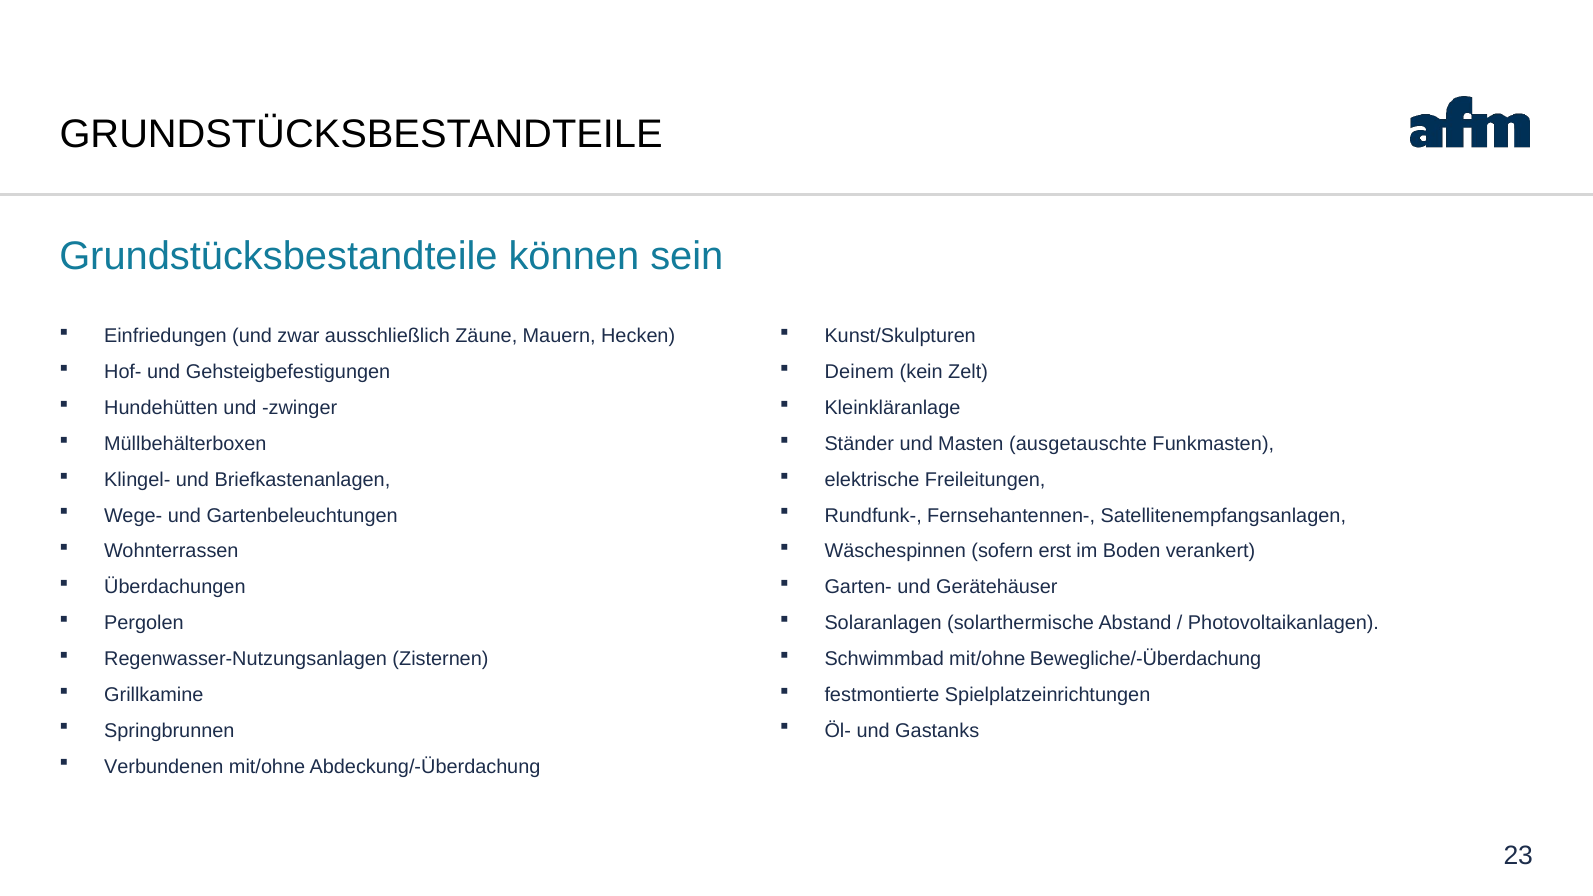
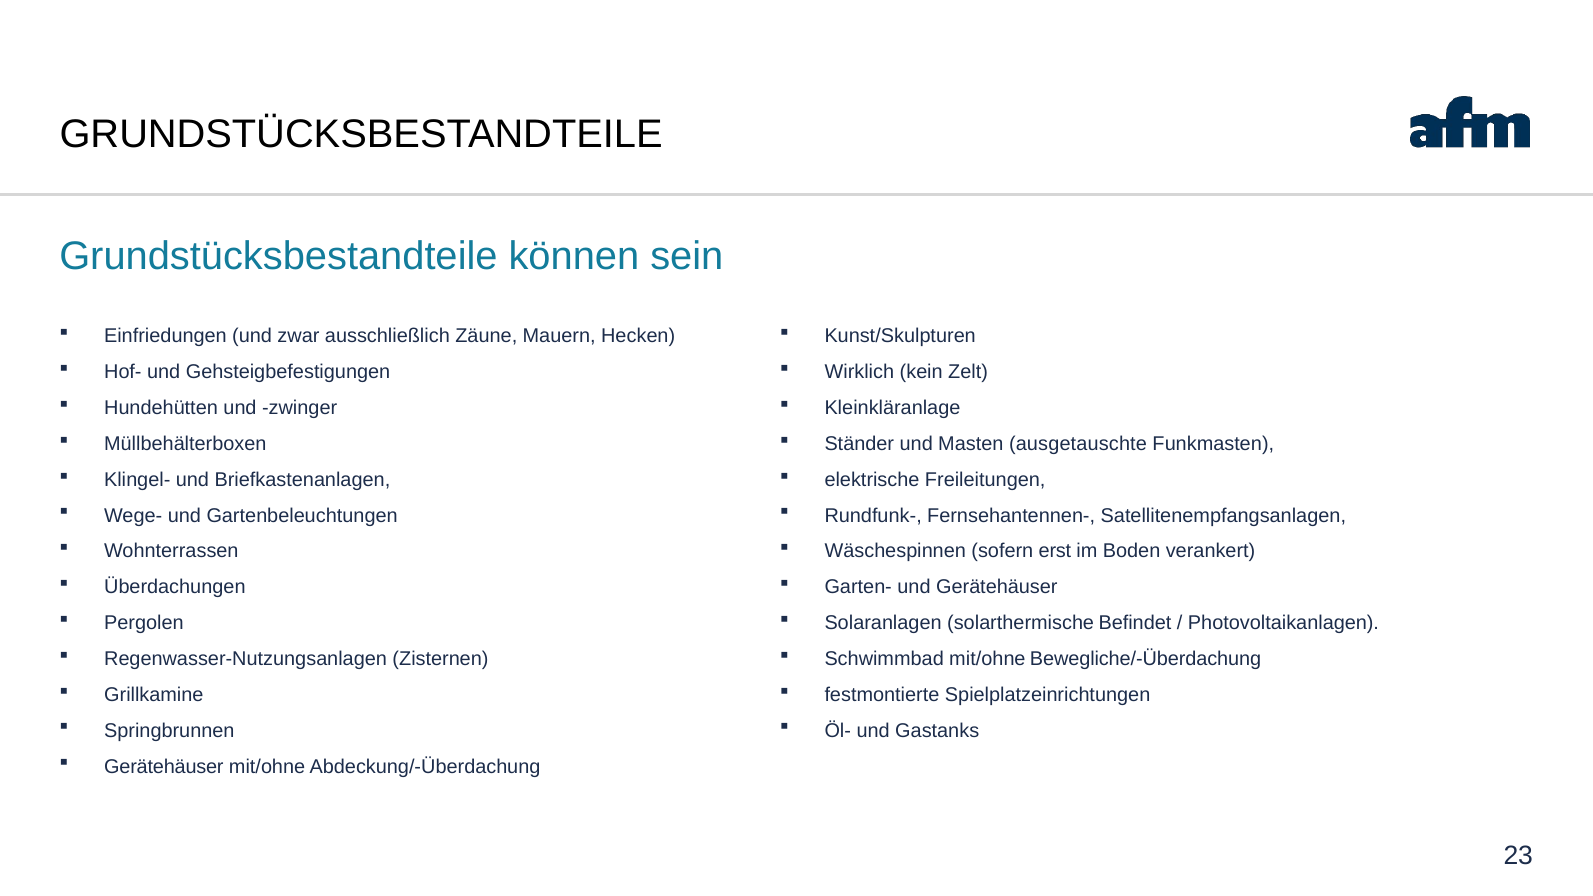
Deinem: Deinem -> Wirklich (859, 372)
Abstand: Abstand -> Befindet (1135, 623)
Verbundenen: Verbundenen -> Gerätehäuser (164, 766)
